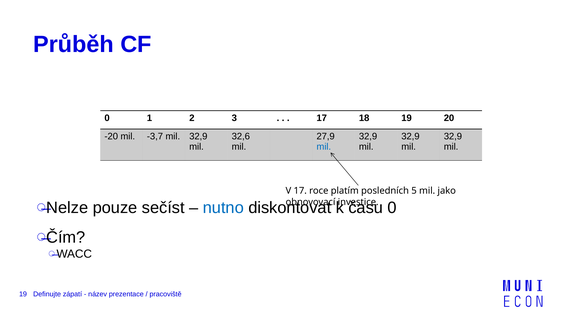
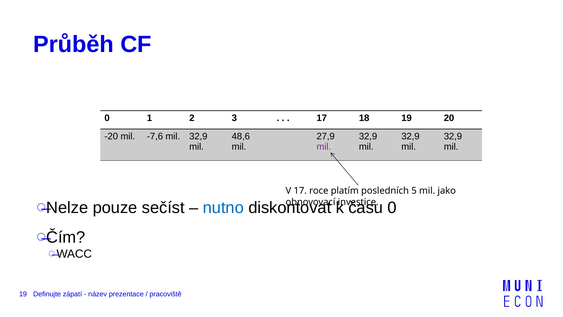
-3,7: -3,7 -> -7,6 (155, 136)
32,6: 32,6 -> 48,6 (241, 136)
mil colour: blue -> purple (324, 147)
